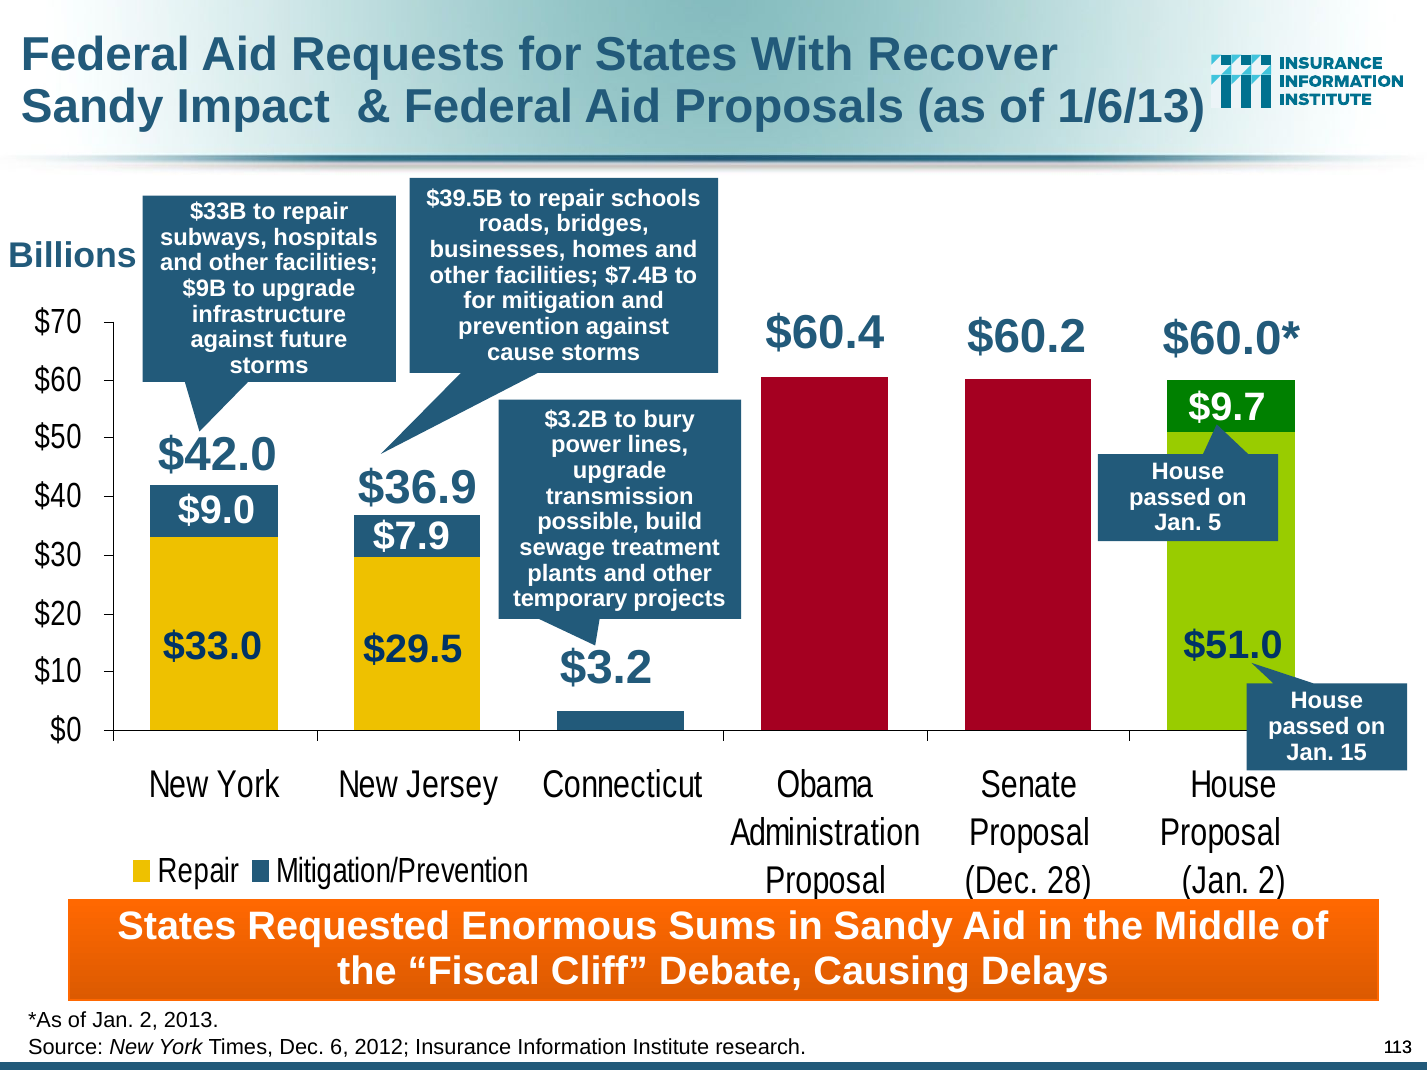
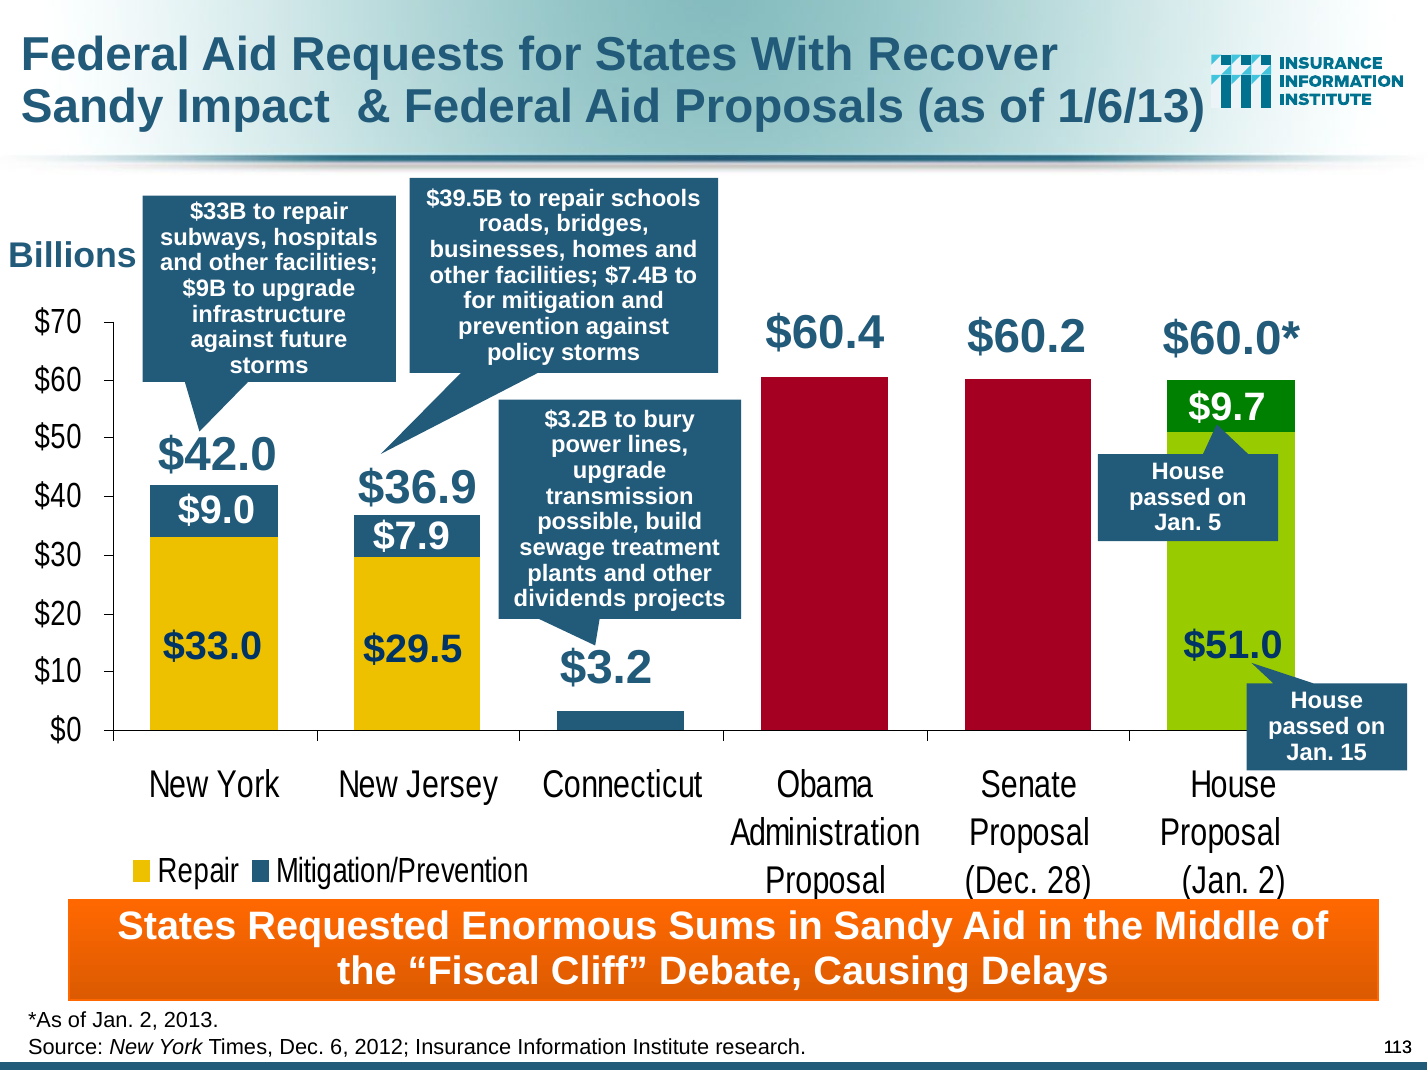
cause: cause -> policy (521, 352)
temporary: temporary -> dividends (570, 599)
